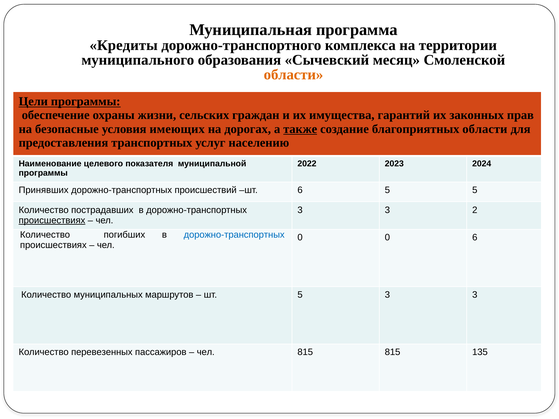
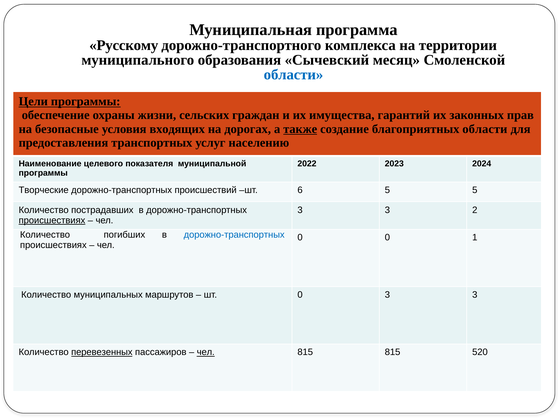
Кредиты: Кредиты -> Русскому (124, 45)
области colour: orange -> blue (293, 75)
имеющих: имеющих -> входящих (177, 129)
Принявших: Принявших -> Творческие (44, 190)
0 6: 6 -> 1 (475, 238)
шт 5: 5 -> 0 (300, 295)
перевезенных underline: none -> present (102, 352)
чел underline: none -> present (206, 352)
135: 135 -> 520 (480, 352)
